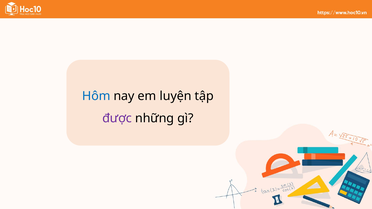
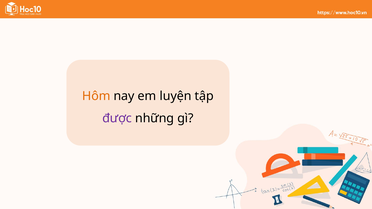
Hôm colour: blue -> orange (96, 96)
